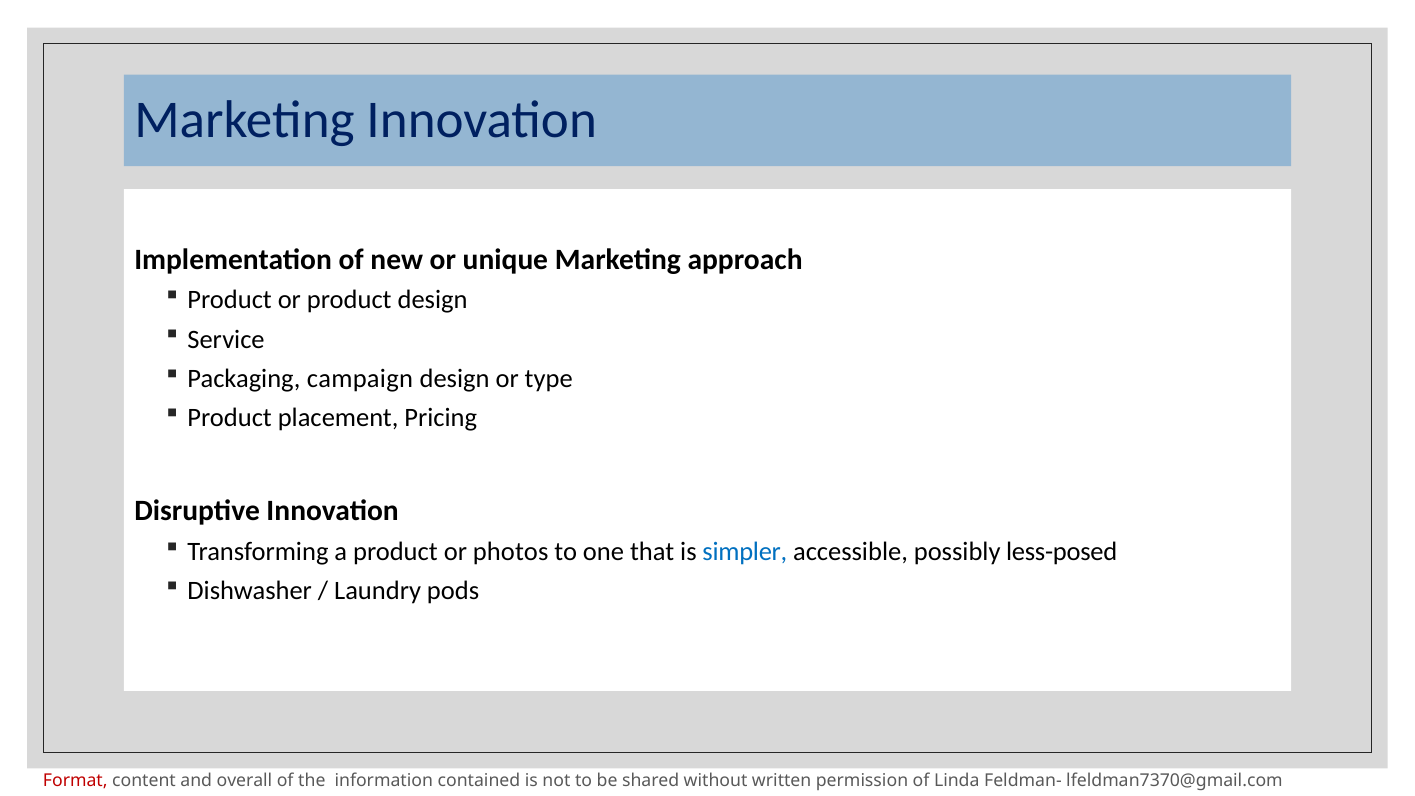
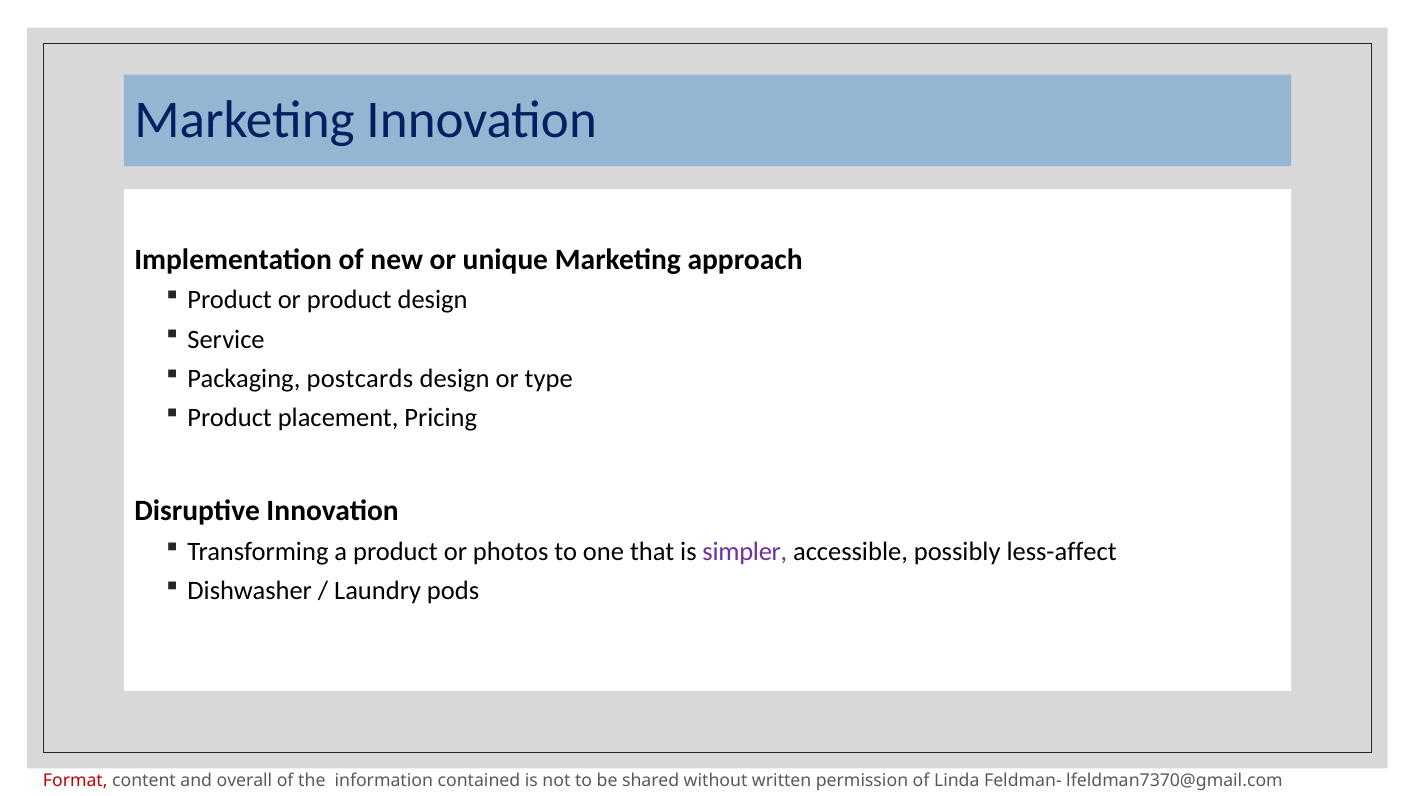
campaign: campaign -> postcards (360, 379)
simpler colour: blue -> purple (745, 552)
less-posed: less-posed -> less-affect (1062, 552)
